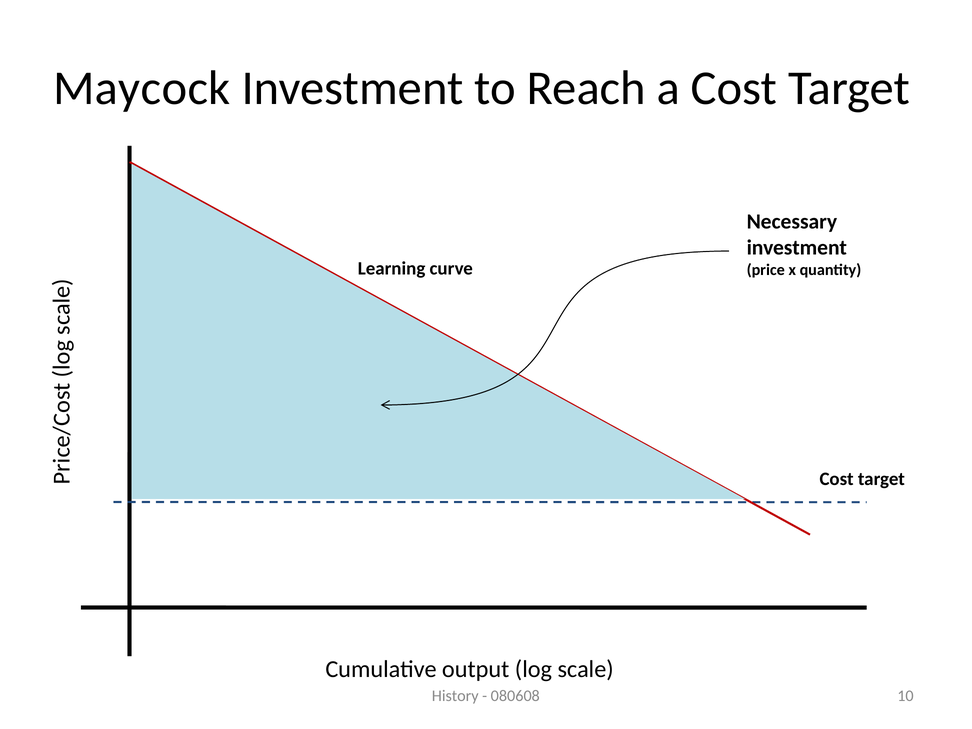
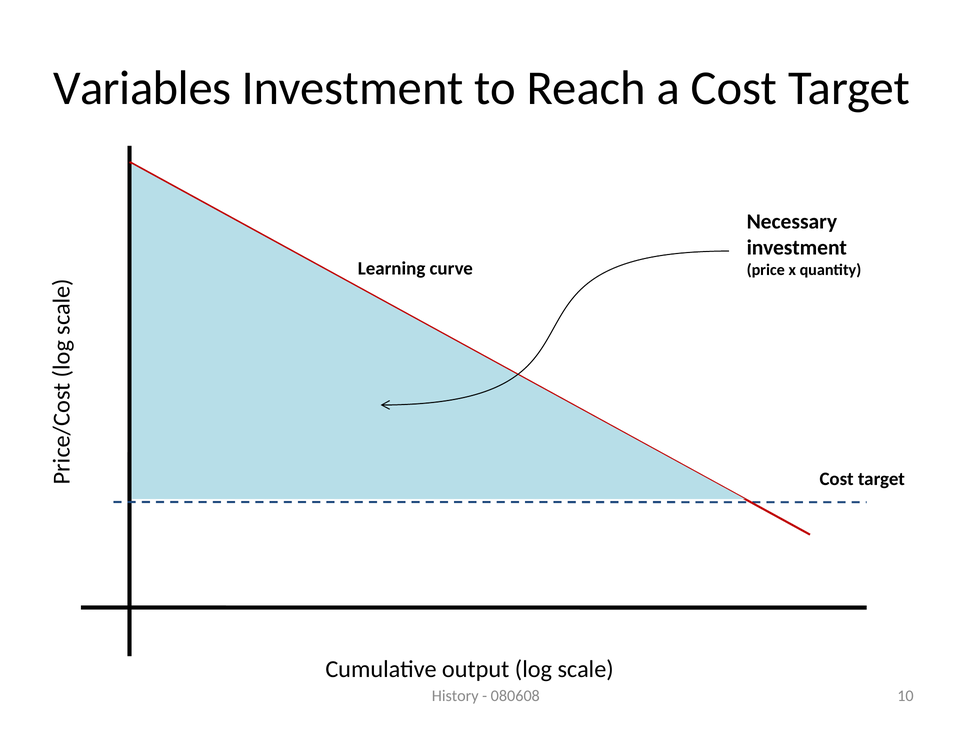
Maycock: Maycock -> Variables (142, 88)
